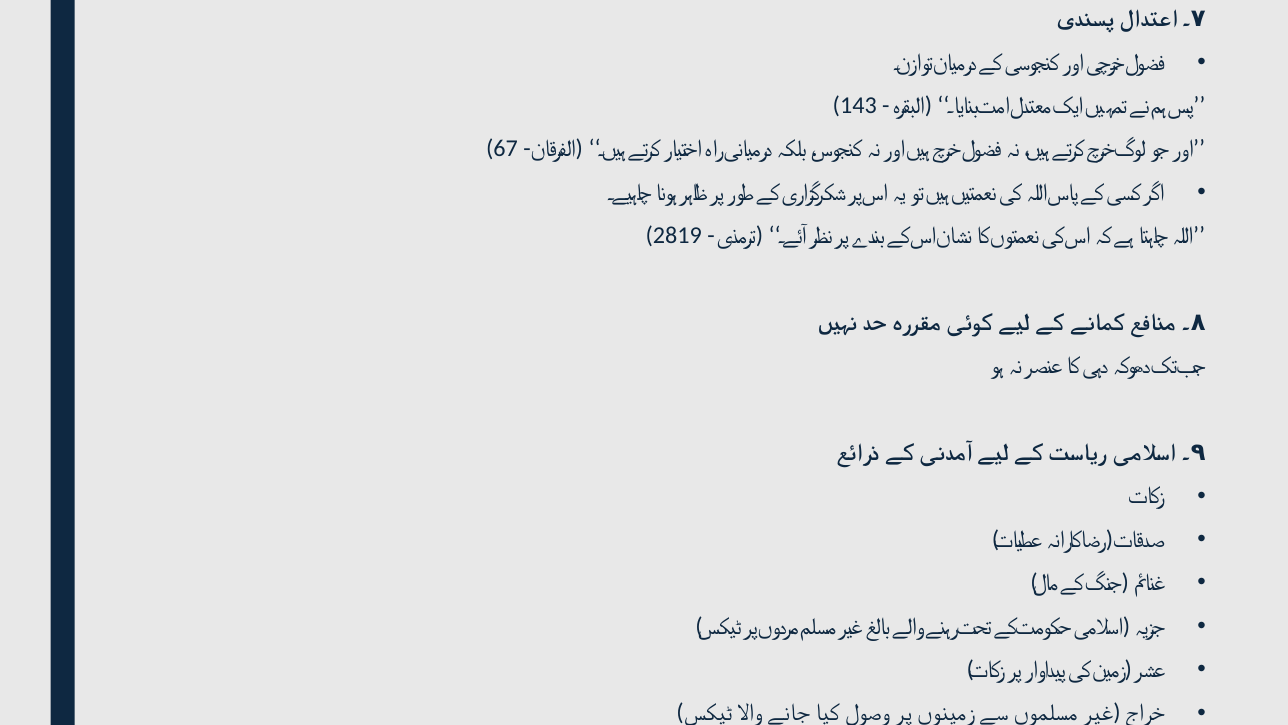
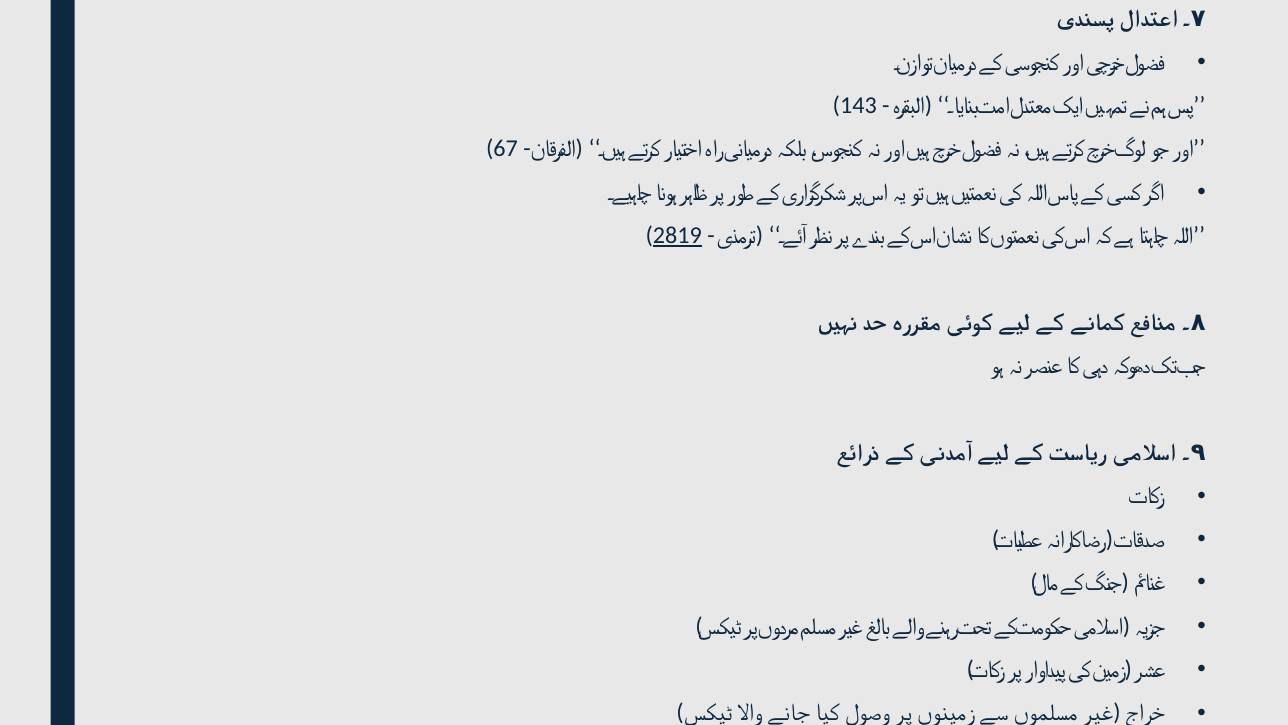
2819 underline: none -> present (677, 235)
